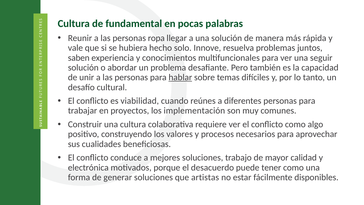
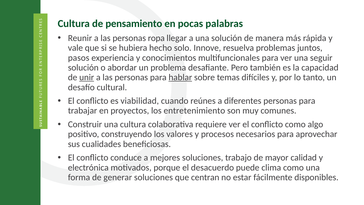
fundamental: fundamental -> pensamiento (134, 24)
saben: saben -> pasos (79, 58)
unir underline: none -> present (87, 77)
implementación: implementación -> entretenimiento (194, 111)
tener: tener -> clima (271, 167)
artistas: artistas -> centran (205, 177)
